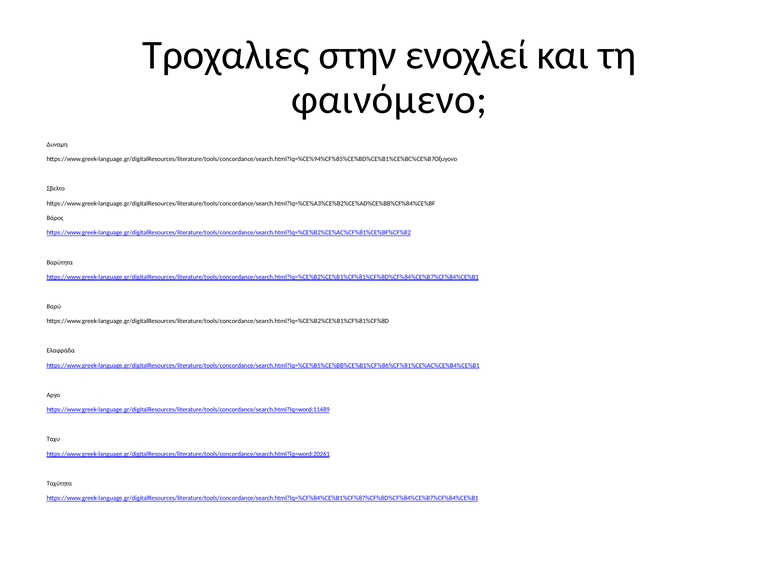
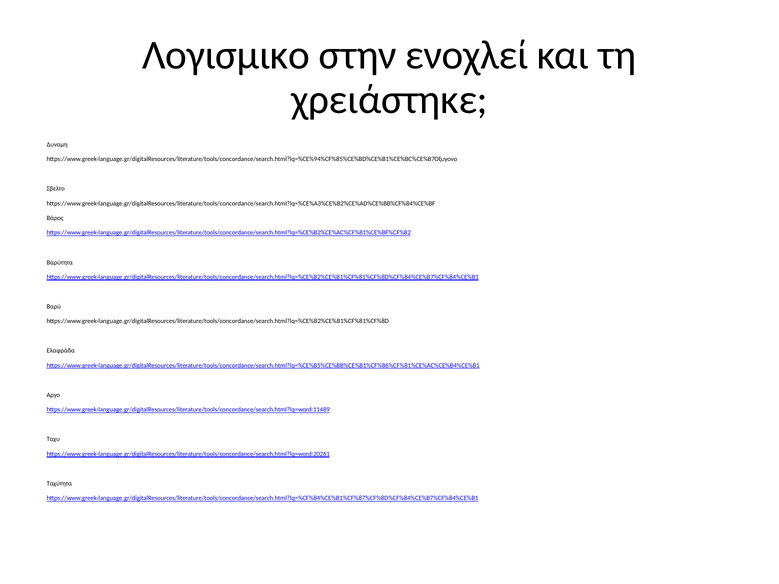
Τροχαλιες: Τροχαλιες -> Λογισμικο (226, 55)
φαινόμενο: φαινόμενο -> χρειάστηκε (390, 100)
